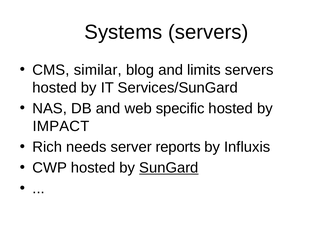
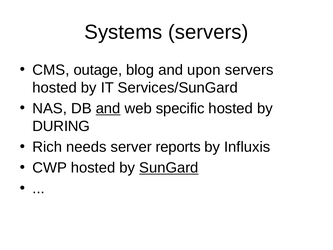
similar: similar -> outage (98, 70)
limits: limits -> upon (204, 70)
and underline: none -> present (108, 108)
IMPACT: IMPACT -> DURING (61, 126)
